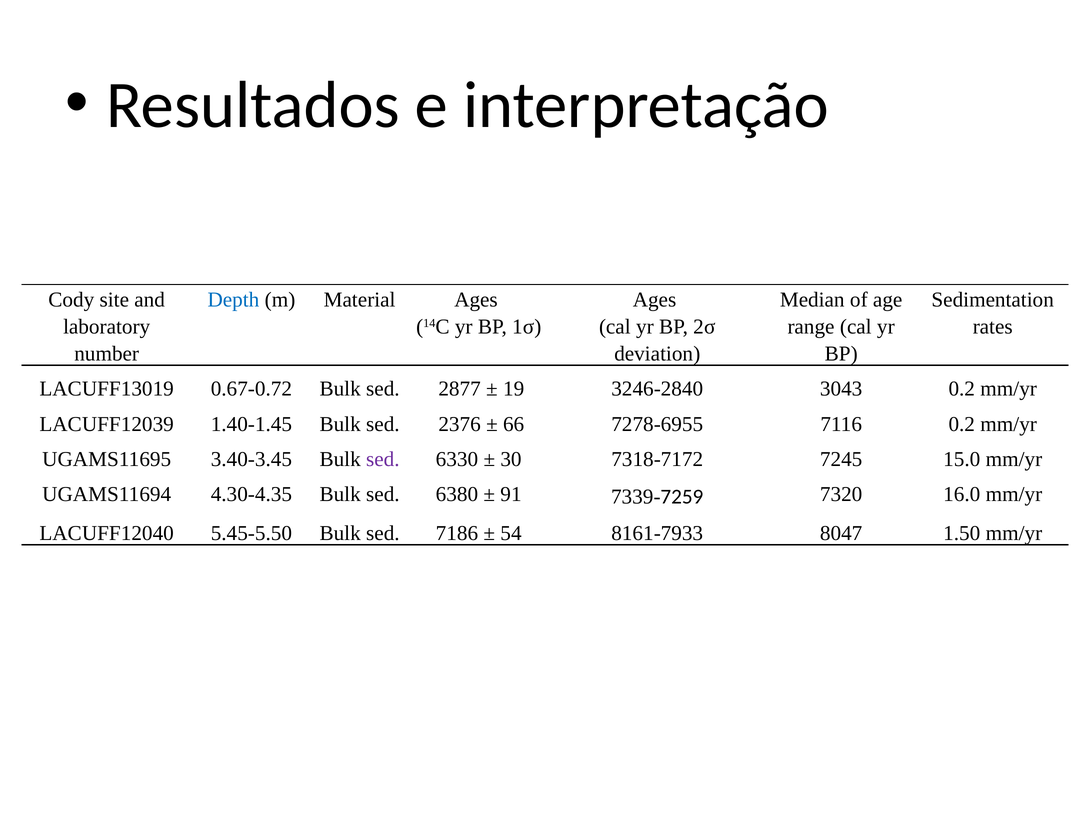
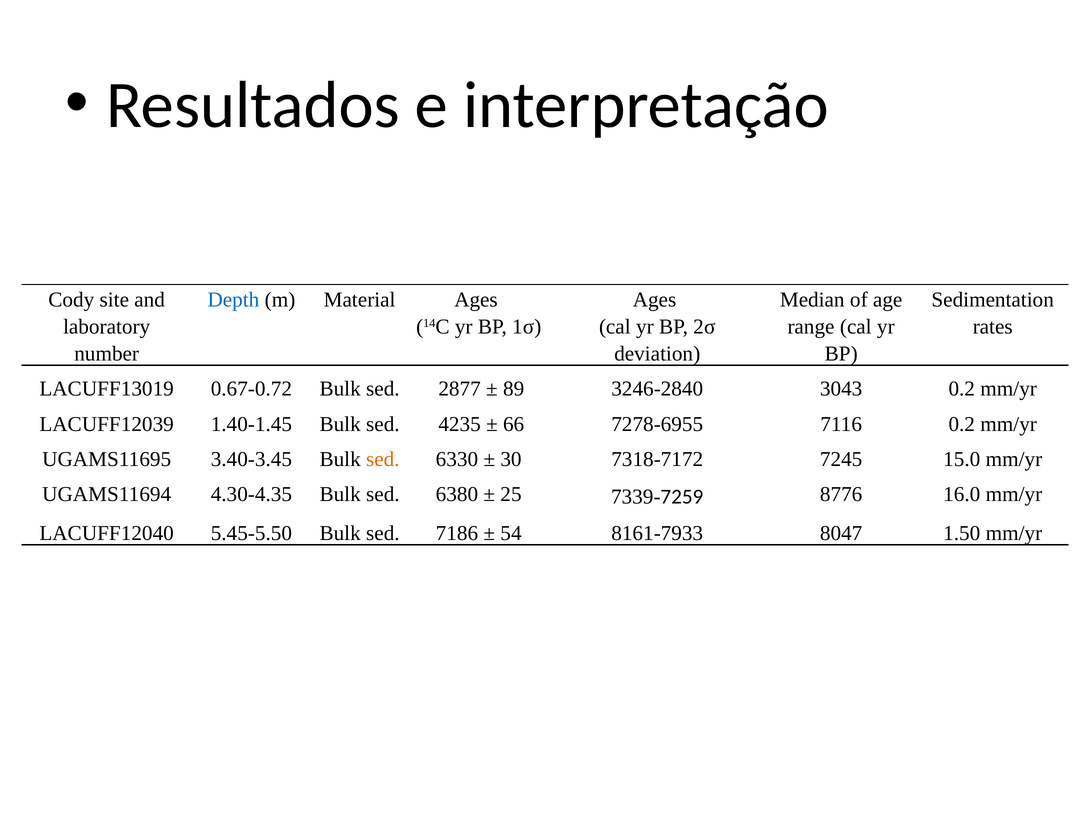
19: 19 -> 89 (514, 389)
2376: 2376 -> 4235 (460, 424)
sed colour: purple -> orange (383, 460)
91: 91 -> 25 (511, 495)
7320: 7320 -> 8776 (841, 495)
